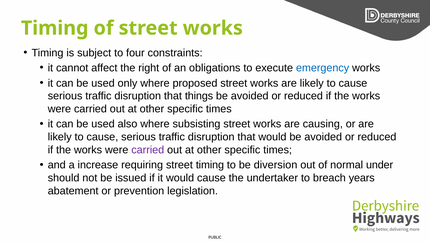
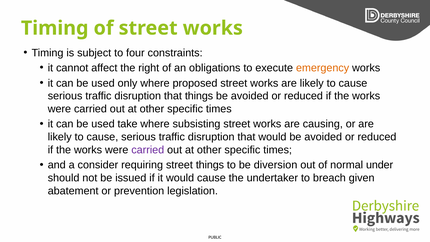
emergency colour: blue -> orange (323, 68)
also: also -> take (128, 124)
increase: increase -> consider (98, 165)
street timing: timing -> things (210, 165)
years: years -> given (362, 178)
